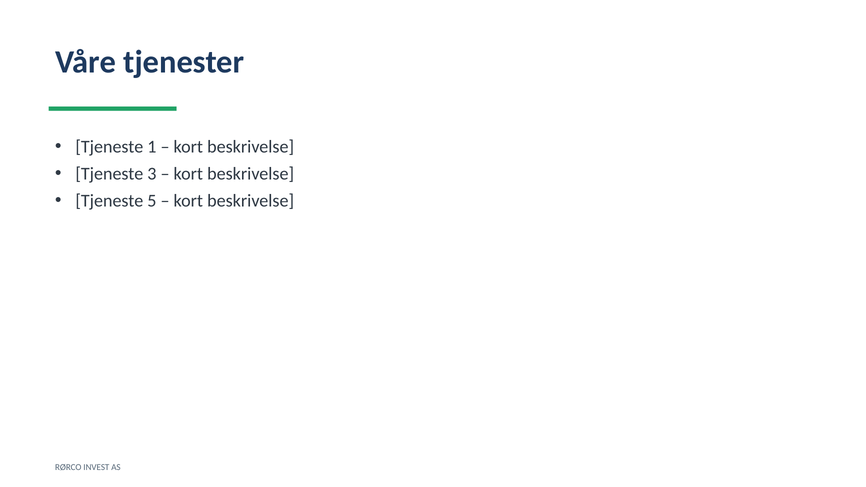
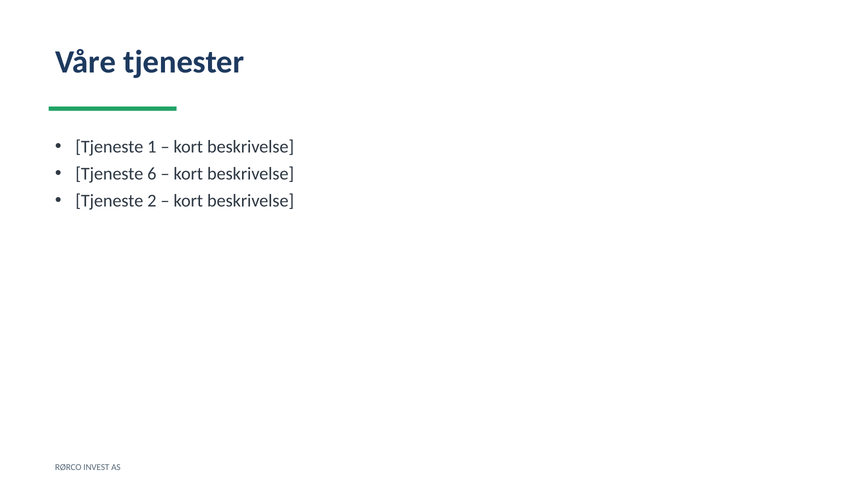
3: 3 -> 6 (152, 174)
5: 5 -> 2 (152, 201)
